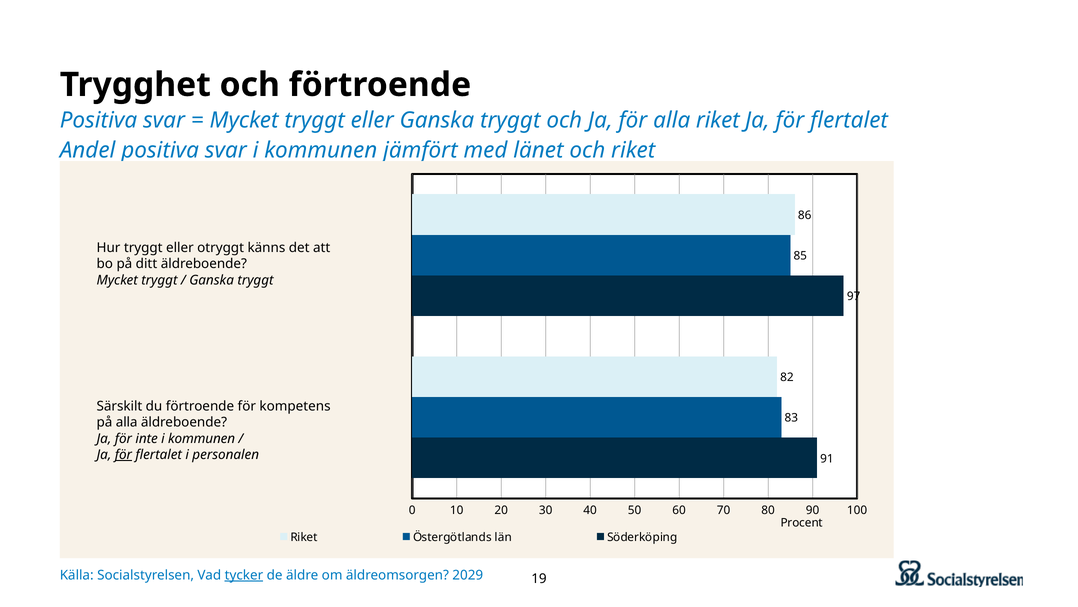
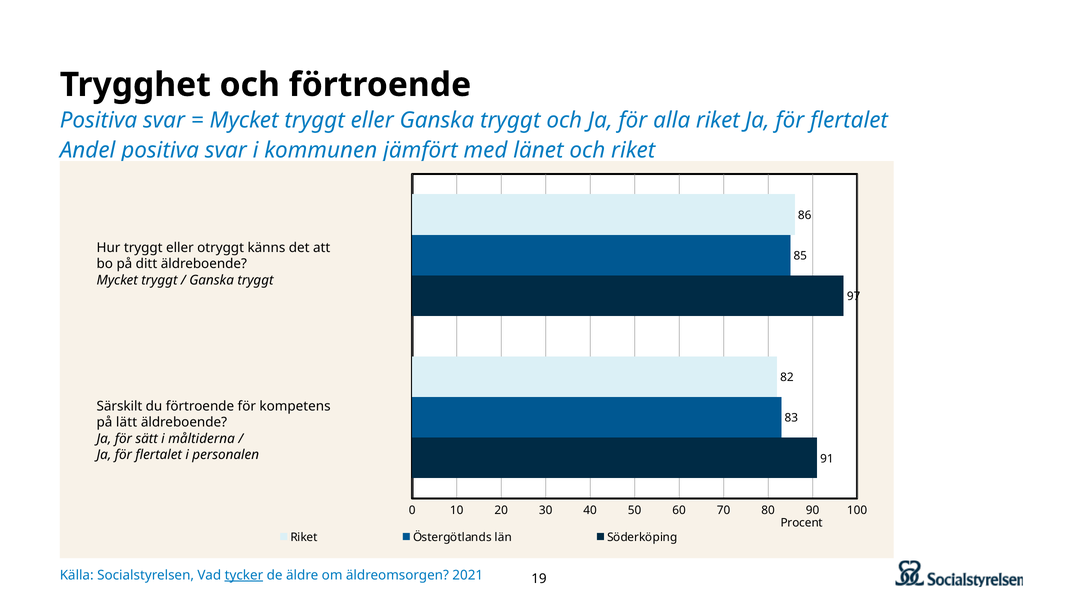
på alla: alla -> lätt (127, 422)
inte: inte -> sätt (147, 438)
kommunen: kommunen -> måltiderna (201, 438)
för underline: present -> none (123, 454)
2029: 2029 -> 2021 (468, 575)
